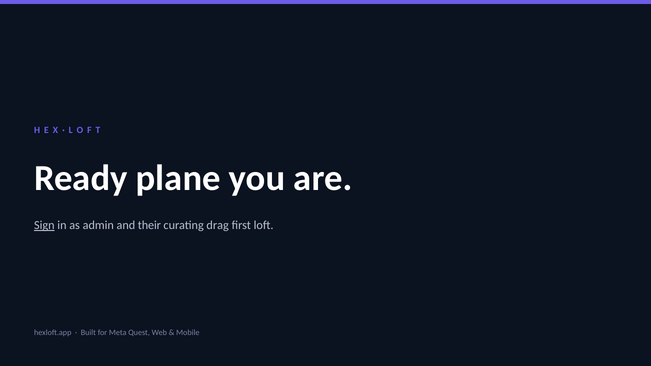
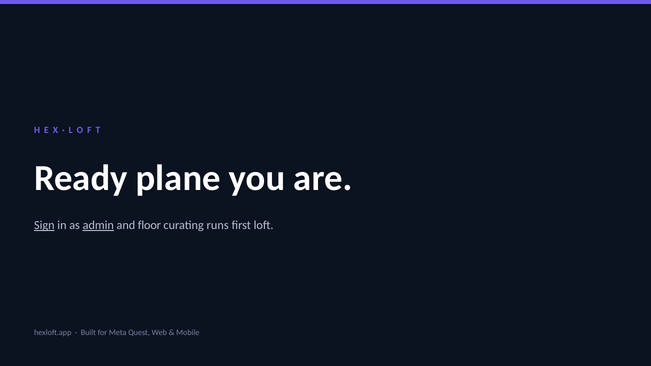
admin underline: none -> present (98, 225)
their: their -> floor (149, 225)
drag: drag -> runs (218, 225)
